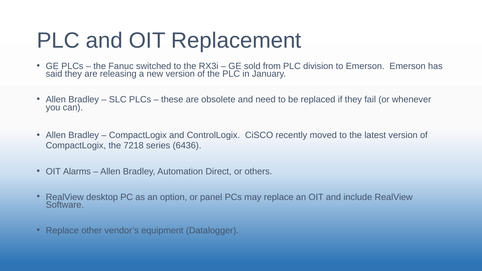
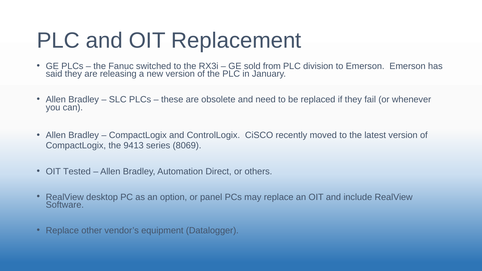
7218: 7218 -> 9413 (134, 146)
6436: 6436 -> 8069 (187, 146)
Alarms: Alarms -> Tested (77, 172)
